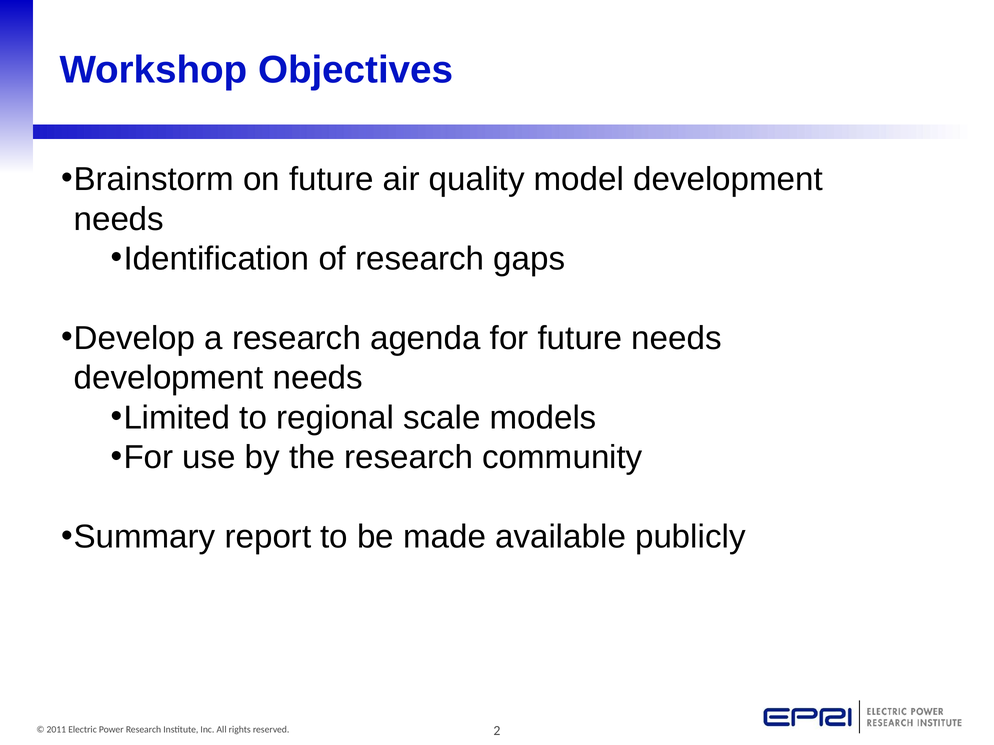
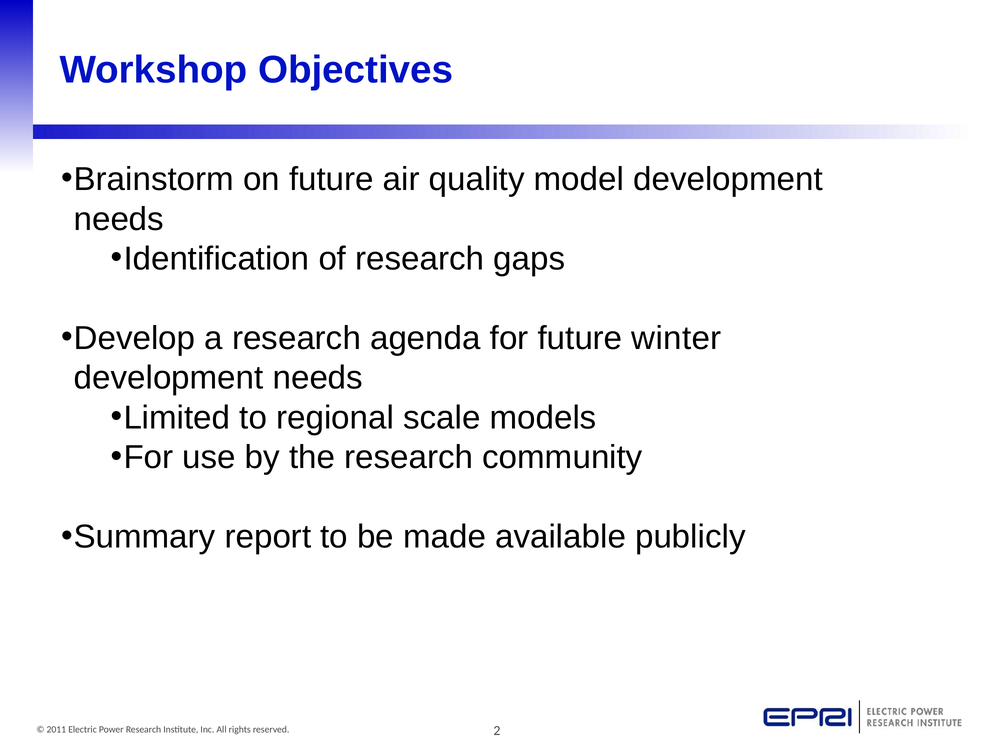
future needs: needs -> winter (676, 339)
